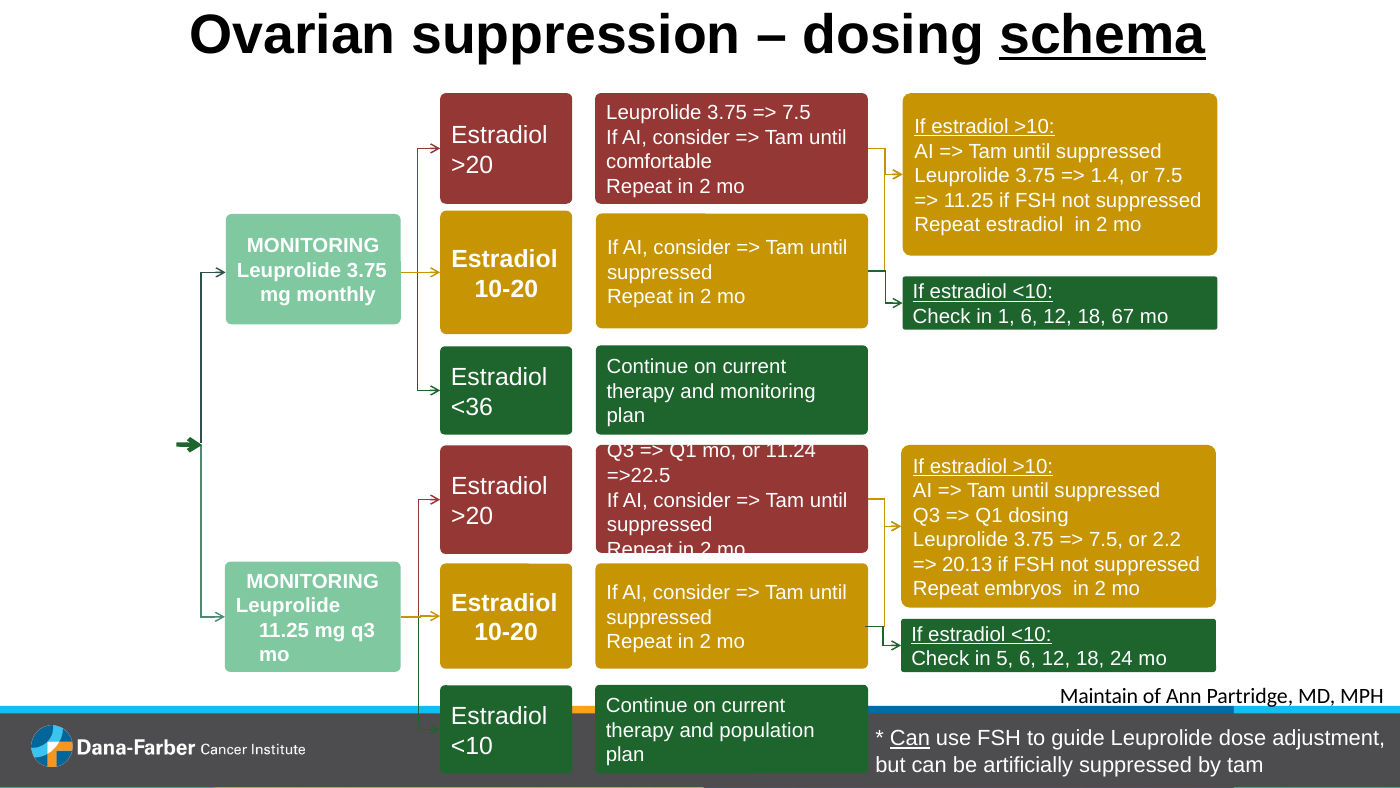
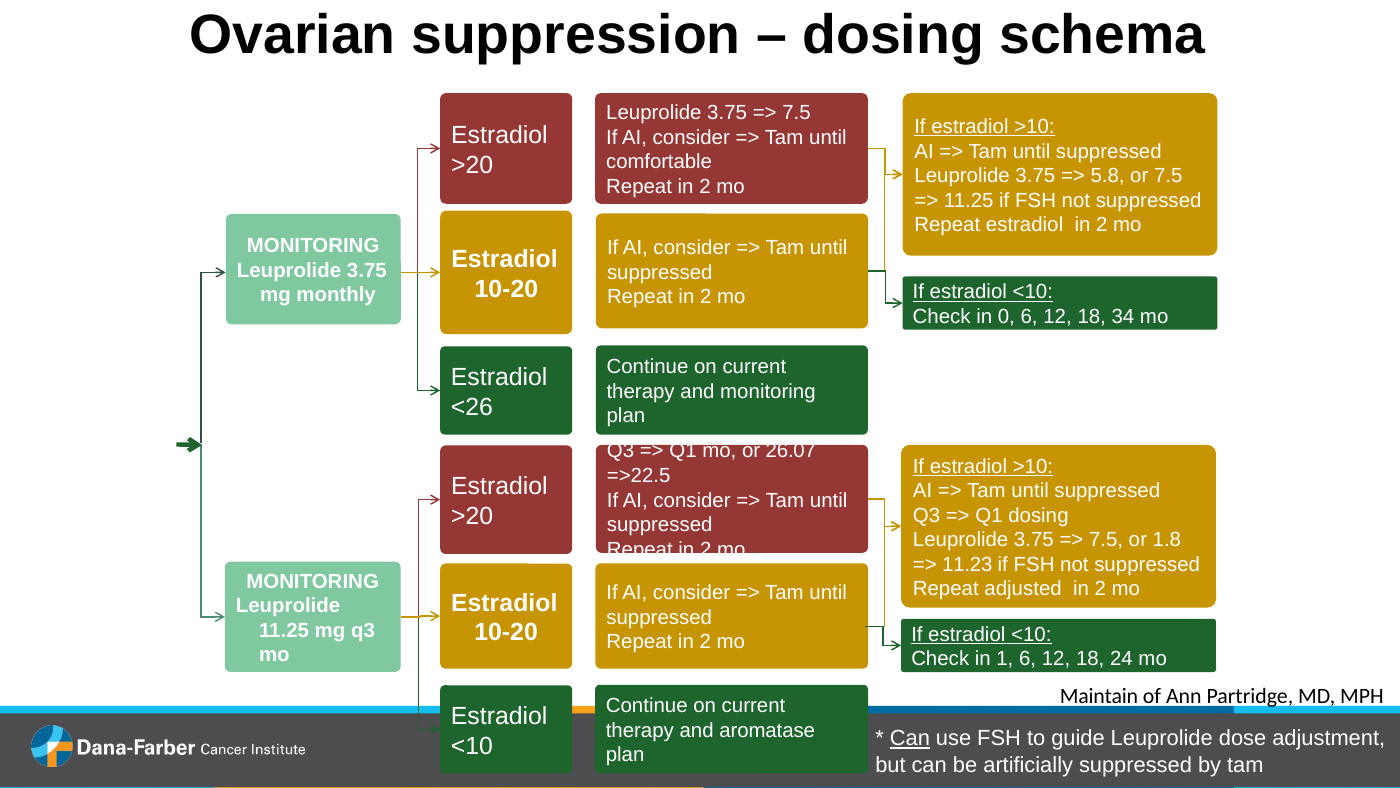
schema underline: present -> none (1103, 35)
1.4: 1.4 -> 5.8 (1108, 176)
1: 1 -> 0 (1006, 317)
67: 67 -> 34 (1123, 317)
<36: <36 -> <26 (472, 407)
11.24: 11.24 -> 26.07 (791, 451)
2.2: 2.2 -> 1.8 (1167, 540)
20.13: 20.13 -> 11.23 (967, 564)
embryos: embryos -> adjusted (1023, 589)
5: 5 -> 1 (1005, 659)
population: population -> aromatase (767, 730)
